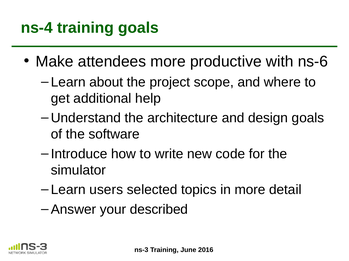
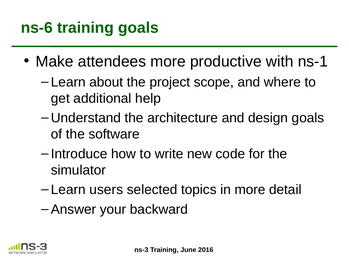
ns-4: ns-4 -> ns-6 (37, 28)
ns-6: ns-6 -> ns-1 (313, 62)
described: described -> backward (159, 210)
